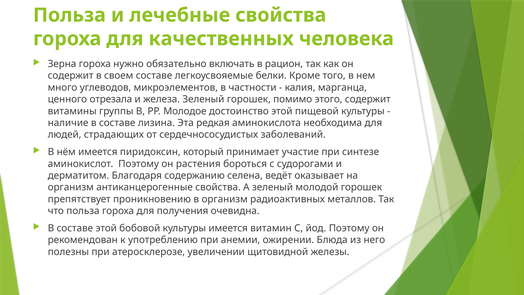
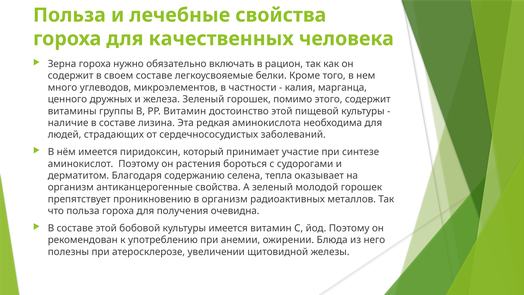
отрезала: отрезала -> дружных (111, 99)
РР Молодое: Молодое -> Витамин (185, 111)
ведёт: ведёт -> тепла (279, 175)
